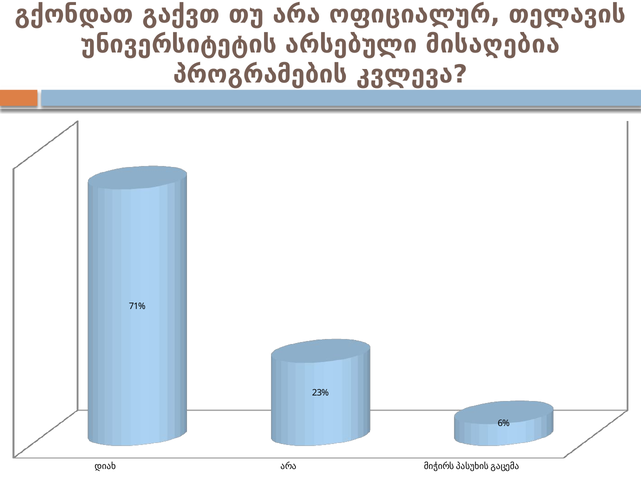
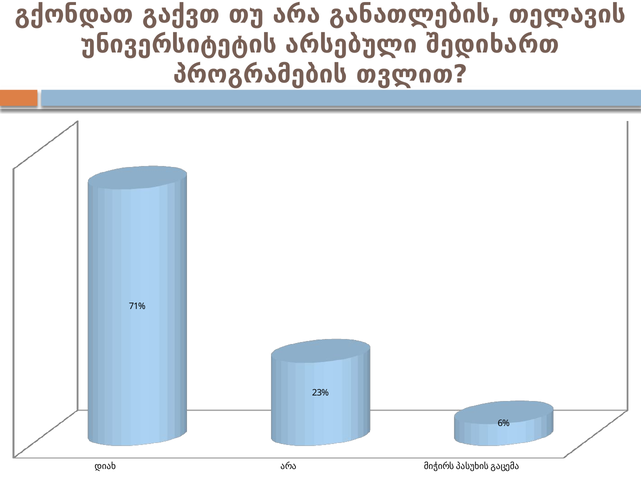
ოფიციალურ: ოფიციალურ -> განათლების (415, 15)
მისაღებია: მისაღებია -> შედიხართ (493, 44)
კვლევა: კვლევა -> თვლით (412, 74)
